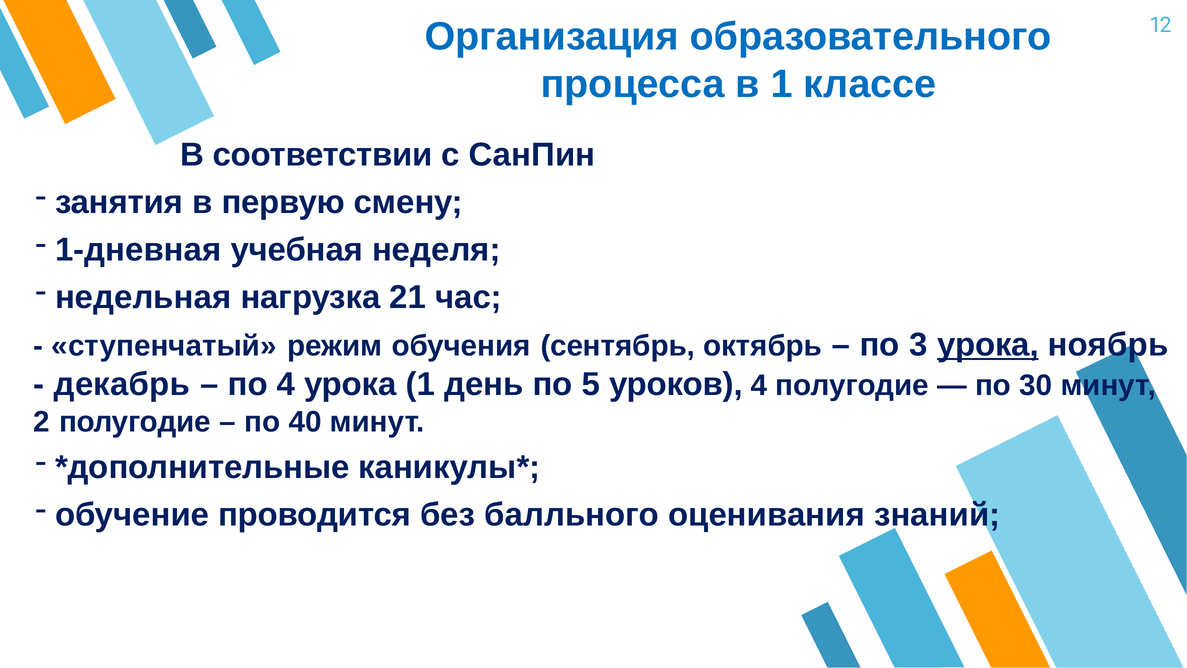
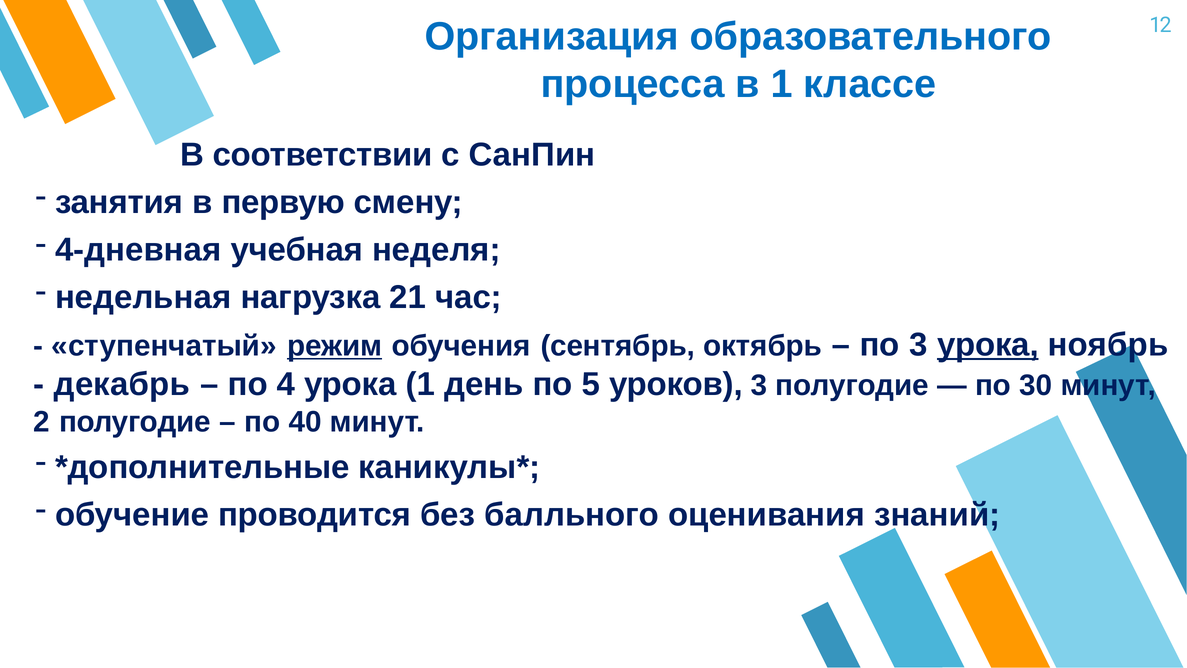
1-дневная: 1-дневная -> 4-дневная (138, 250)
режим underline: none -> present (335, 346)
уроков 4: 4 -> 3 (759, 385)
